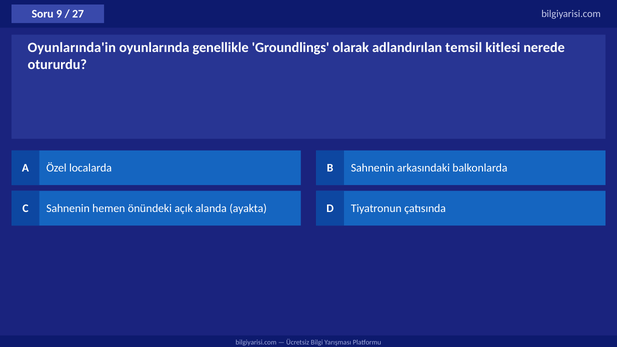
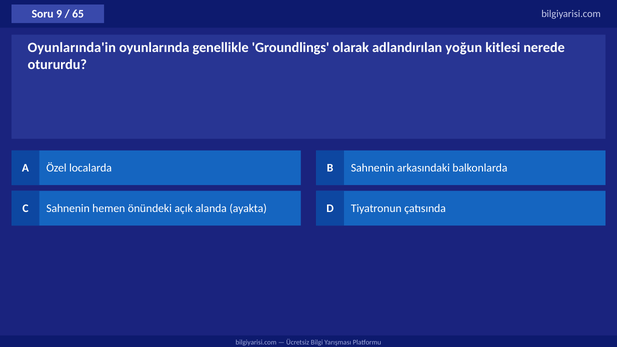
27: 27 -> 65 (78, 14)
temsil: temsil -> yoğun (464, 47)
